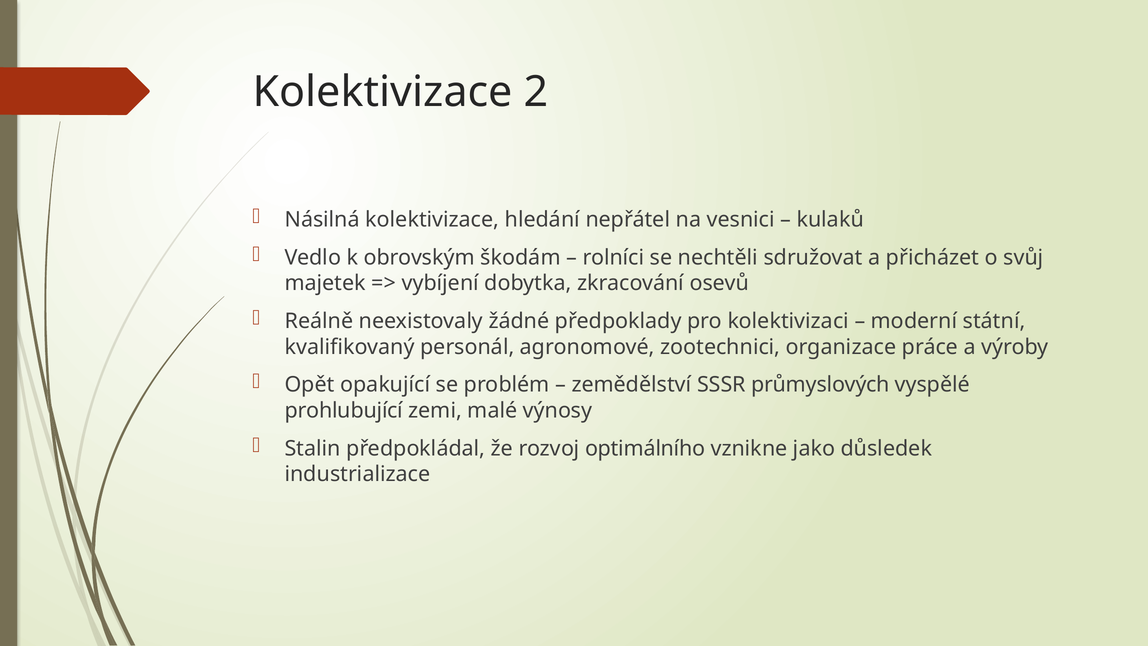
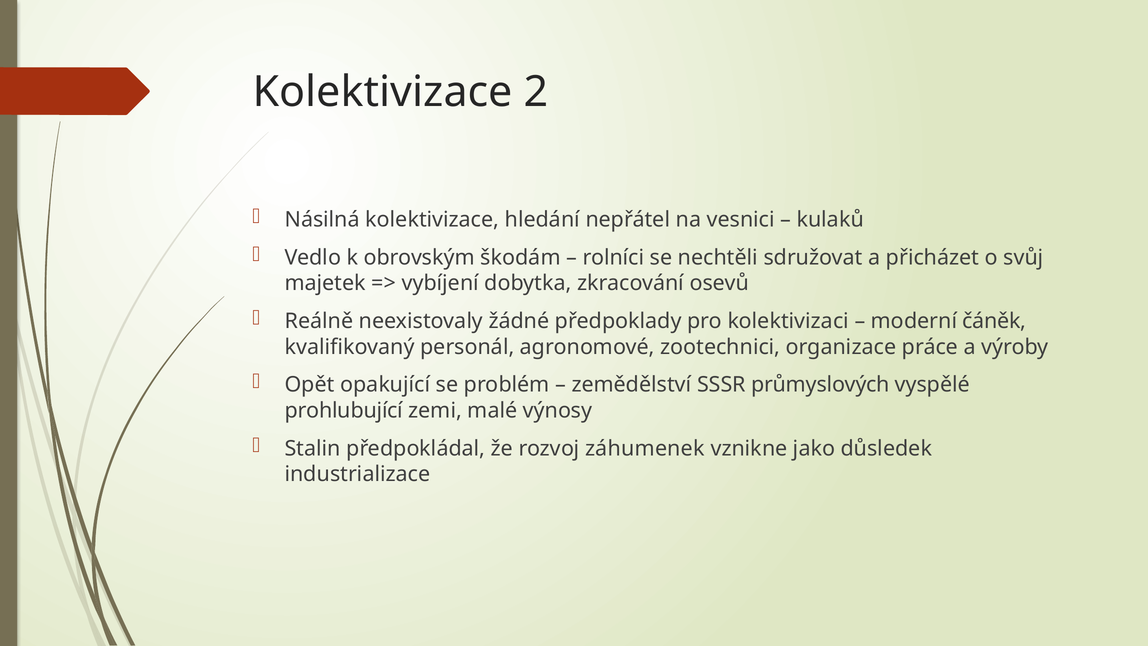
státní: státní -> čáněk (994, 321)
optimálního: optimálního -> záhumenek (645, 448)
